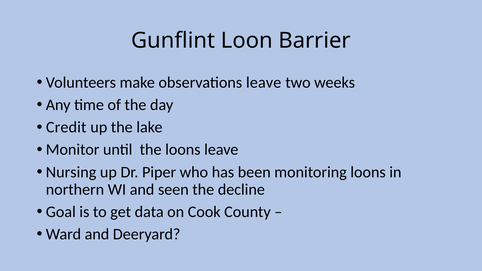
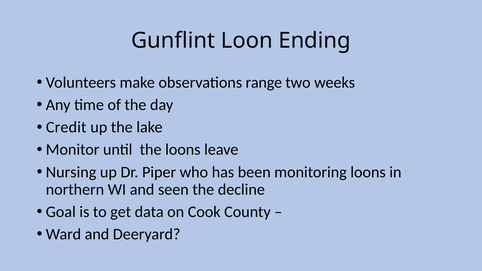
Barrier: Barrier -> Ending (315, 40)
observations leave: leave -> range (264, 83)
